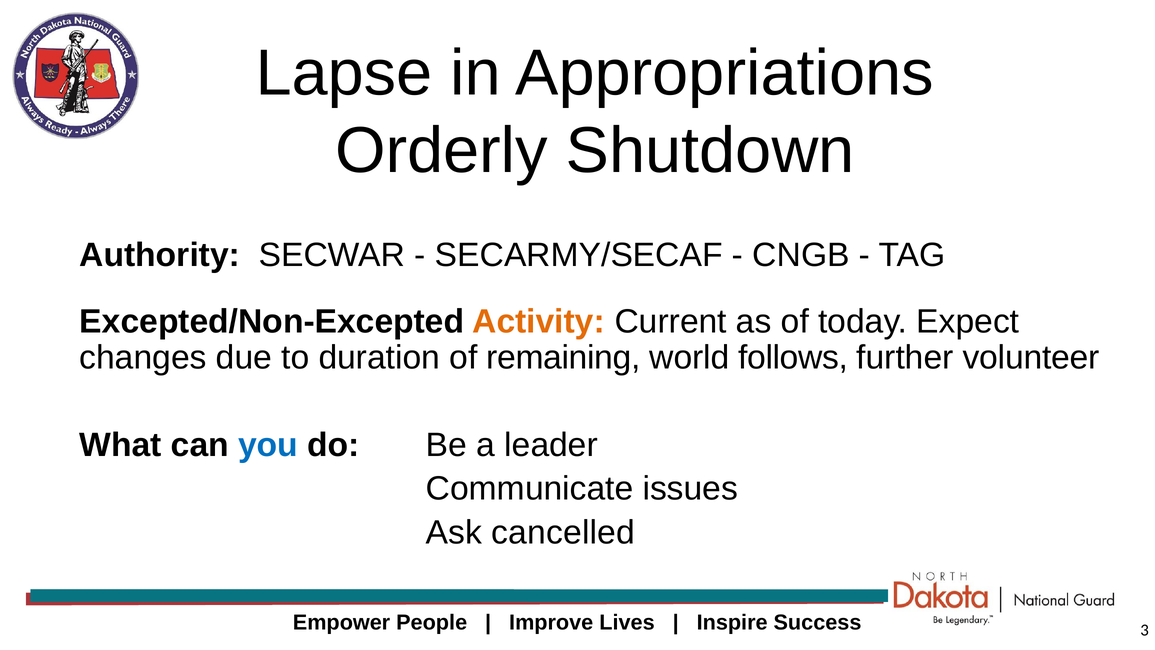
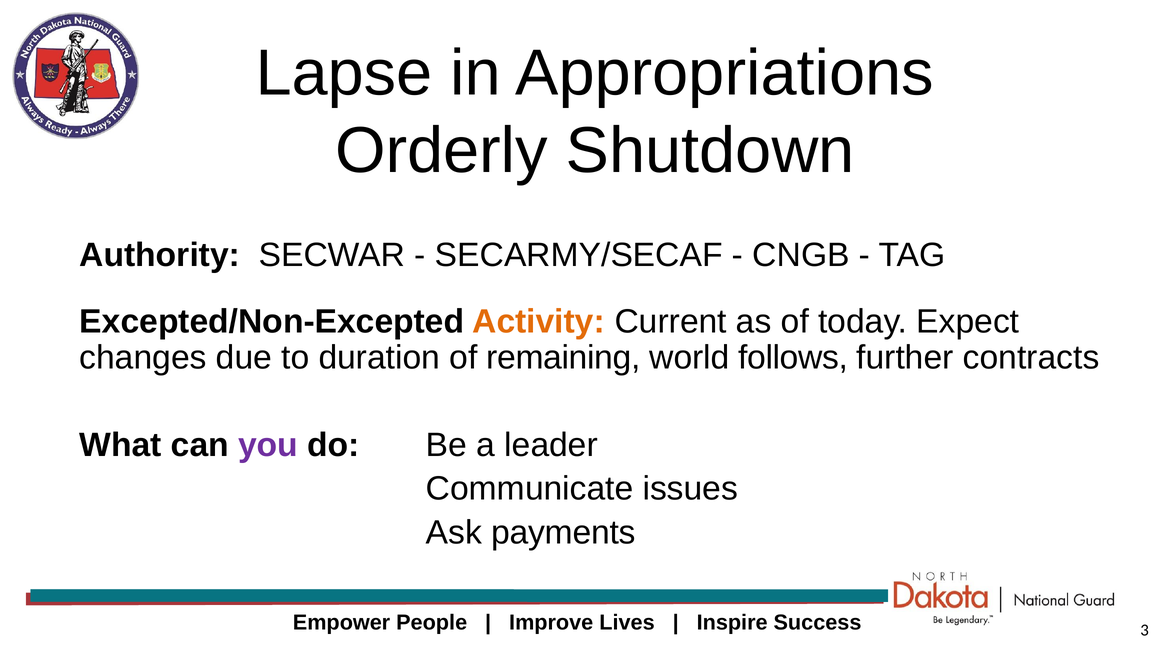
volunteer: volunteer -> contracts (1031, 358)
you colour: blue -> purple (268, 445)
cancelled: cancelled -> payments (563, 532)
